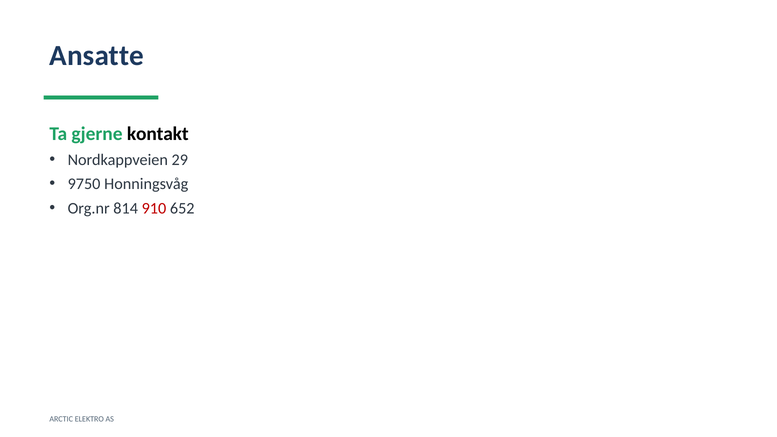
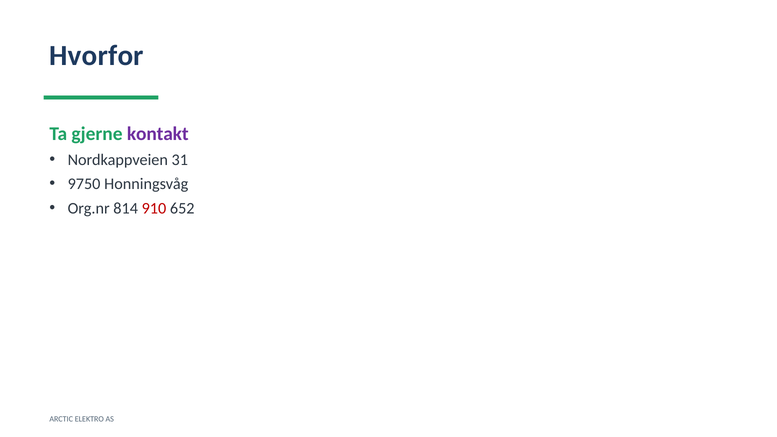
Ansatte: Ansatte -> Hvorfor (97, 55)
kontakt colour: black -> purple (158, 134)
29: 29 -> 31 (180, 160)
